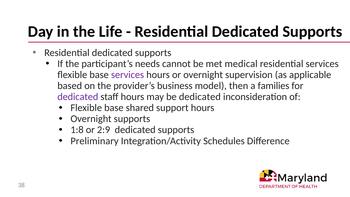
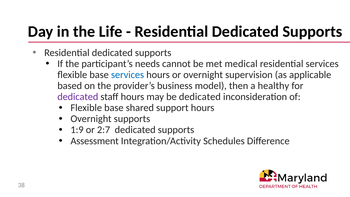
services colour: purple -> blue (128, 75)
families: families -> healthy (273, 86)
1:8: 1:8 -> 1:9 (77, 130)
2:9: 2:9 -> 2:7 (104, 130)
Preliminary: Preliminary -> Assessment (95, 141)
